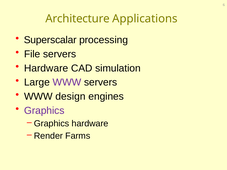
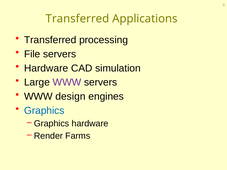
Architecture: Architecture -> Transferred (77, 19)
Superscalar: Superscalar -> Transferred (50, 40)
Graphics colour: purple -> blue (44, 111)
